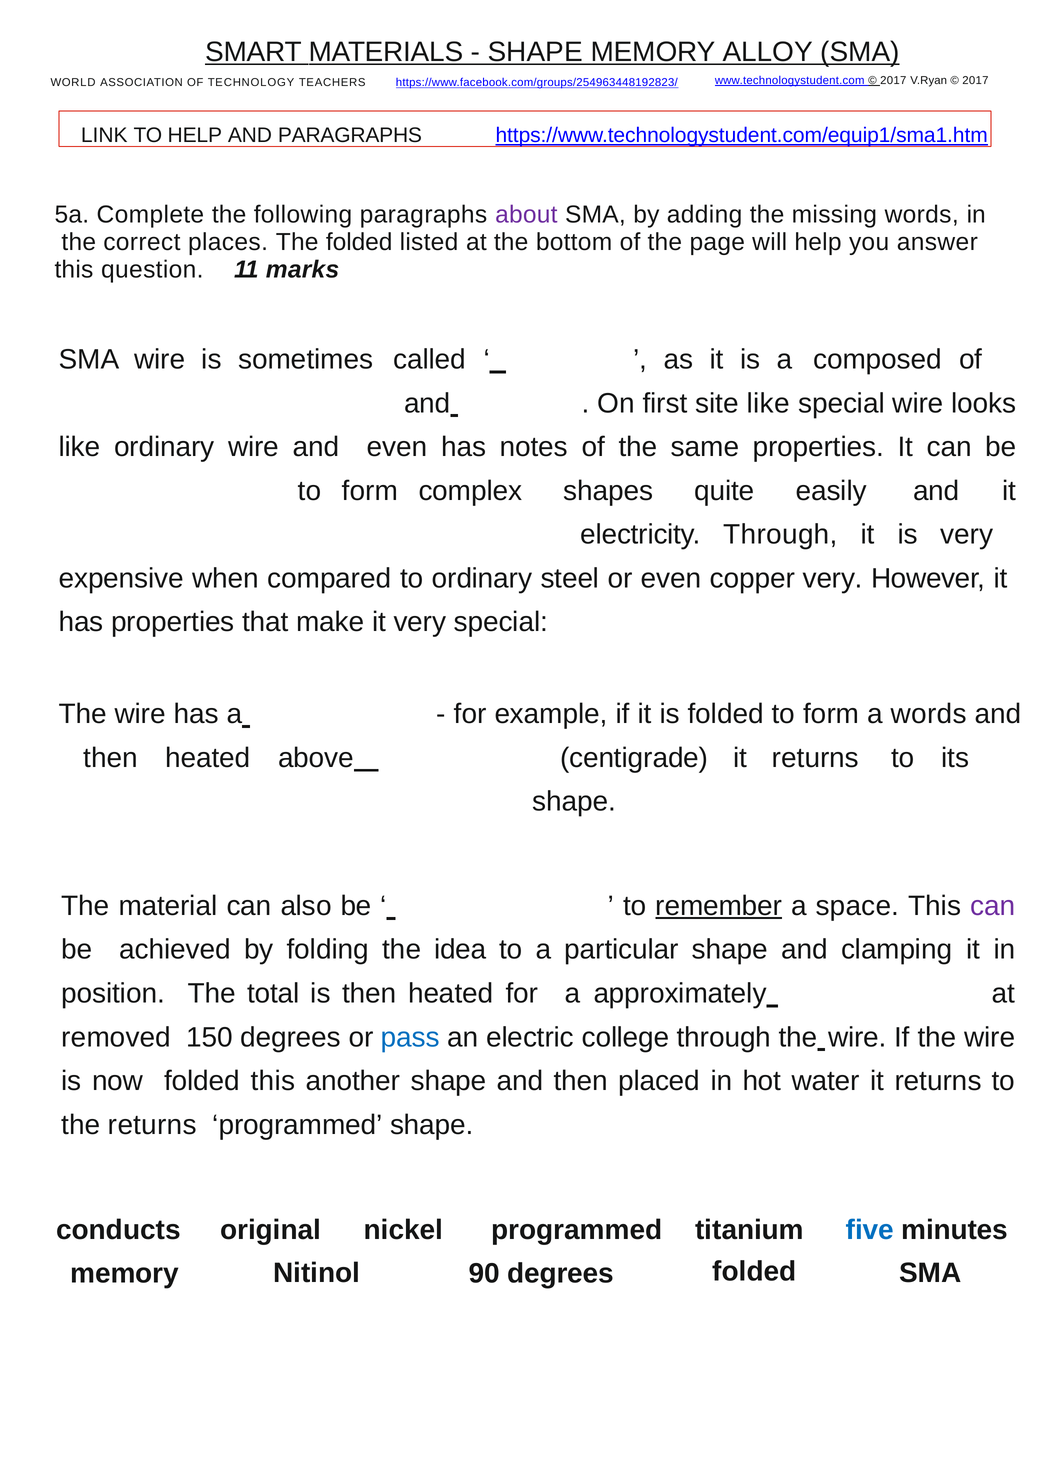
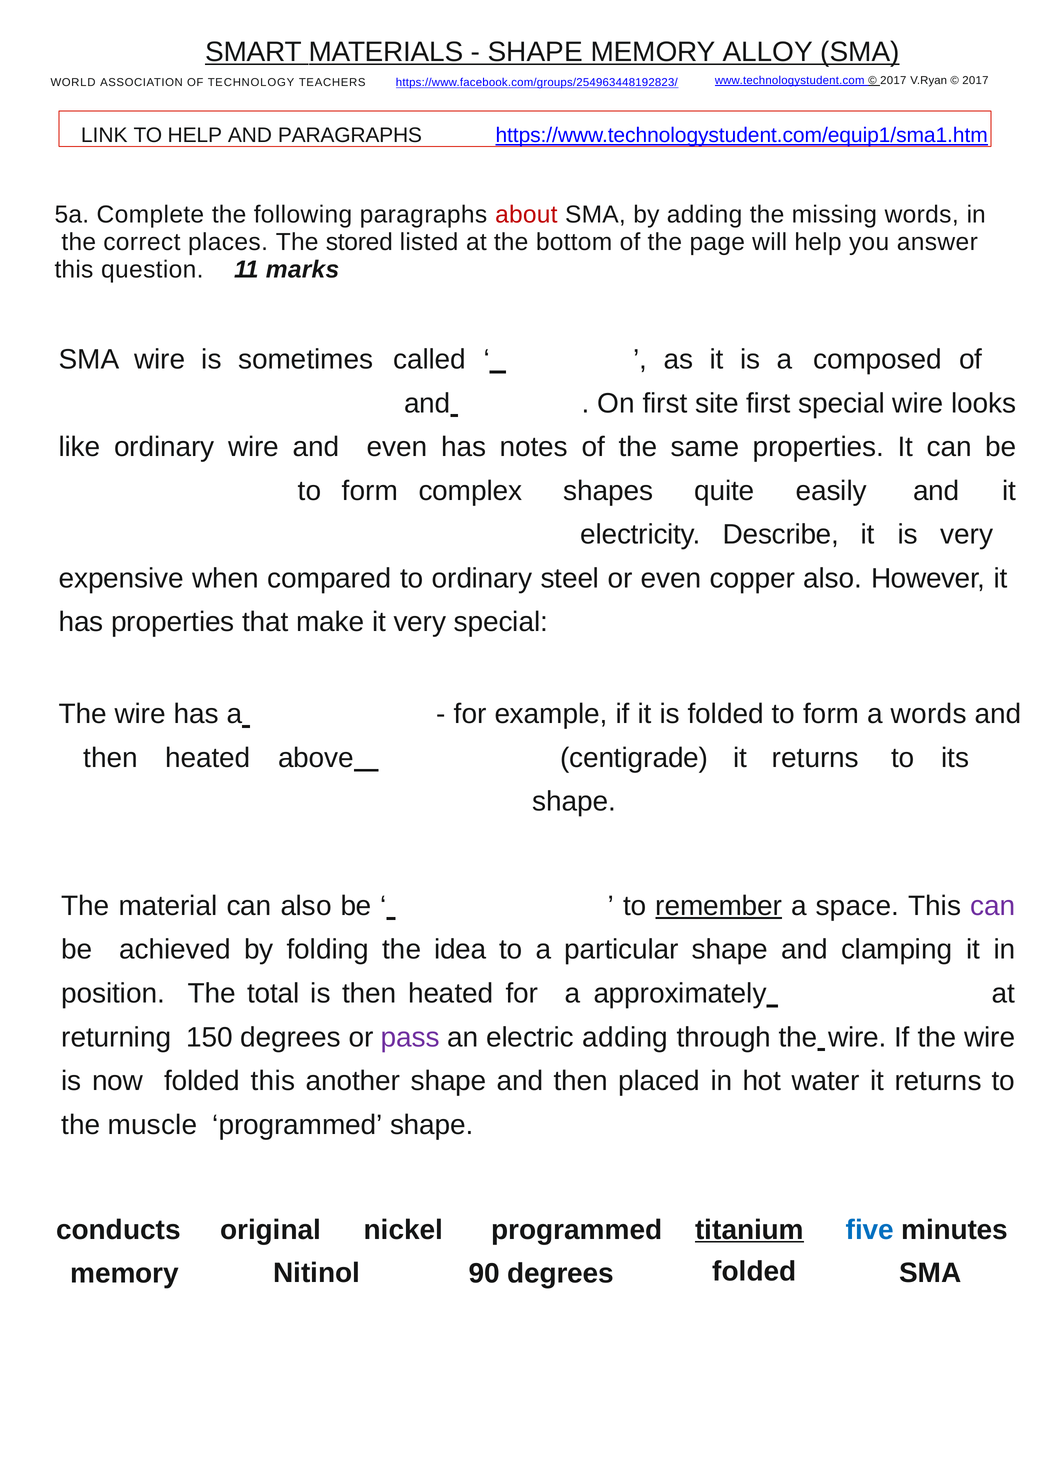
about colour: purple -> red (526, 215)
The folded: folded -> stored (359, 242)
site like: like -> first (768, 403)
electricity Through: Through -> Describe (781, 534)
copper very: very -> also (833, 578)
removed: removed -> returning (116, 1037)
pass colour: blue -> purple (410, 1037)
electric college: college -> adding (625, 1037)
the returns: returns -> muscle (152, 1124)
titanium underline: none -> present (750, 1229)
